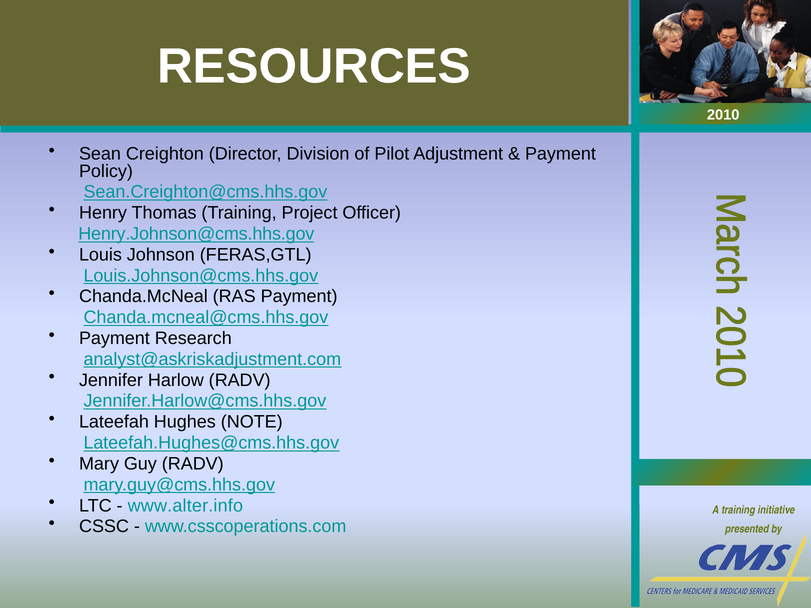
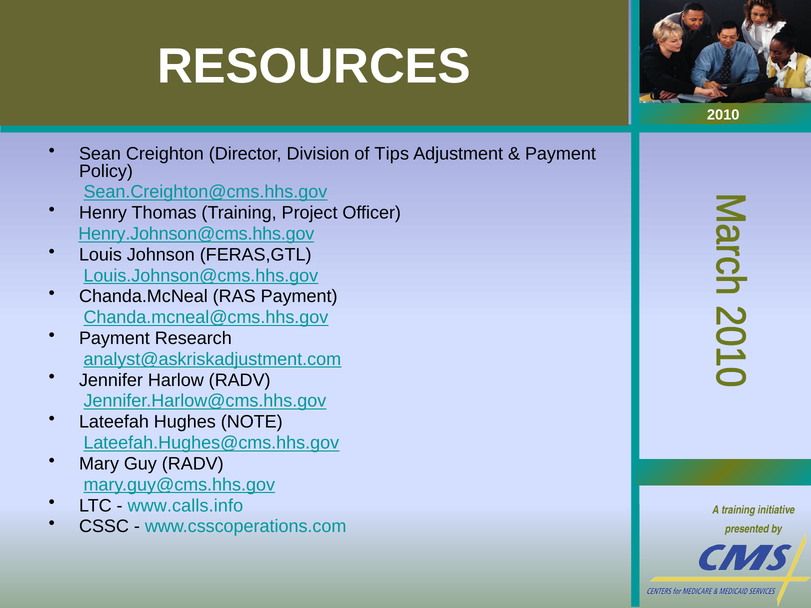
Pilot: Pilot -> Tips (392, 154)
www.alter.info: www.alter.info -> www.calls.info (185, 506)
